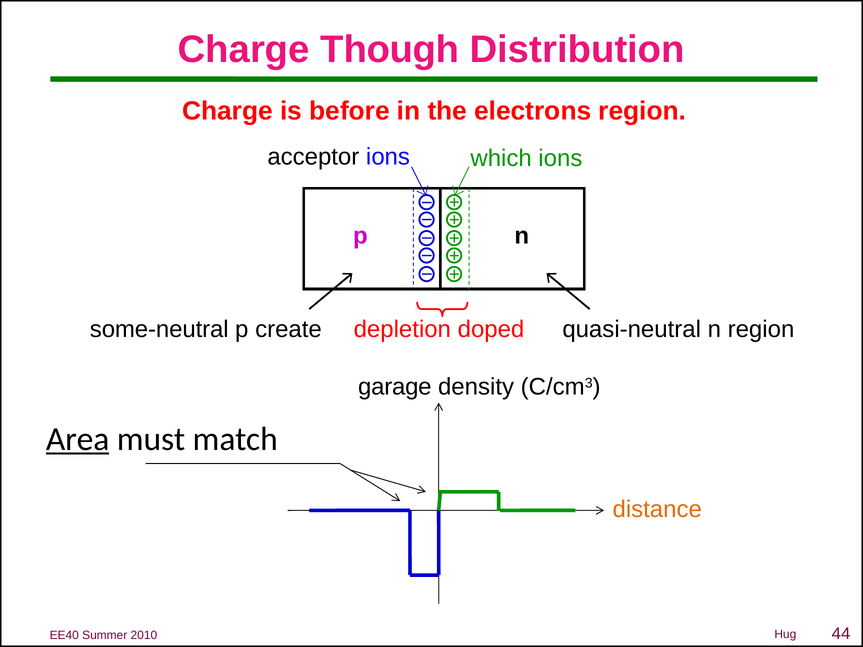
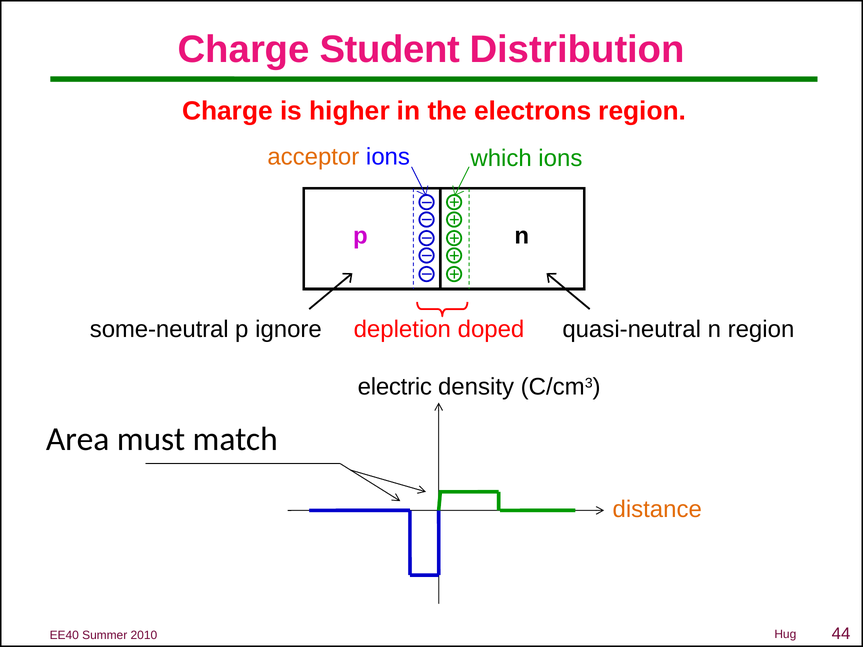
Though: Though -> Student (390, 49)
before: before -> higher (350, 111)
acceptor colour: black -> orange (313, 157)
create: create -> ignore (289, 330)
garage: garage -> electric (395, 387)
Area underline: present -> none (78, 439)
